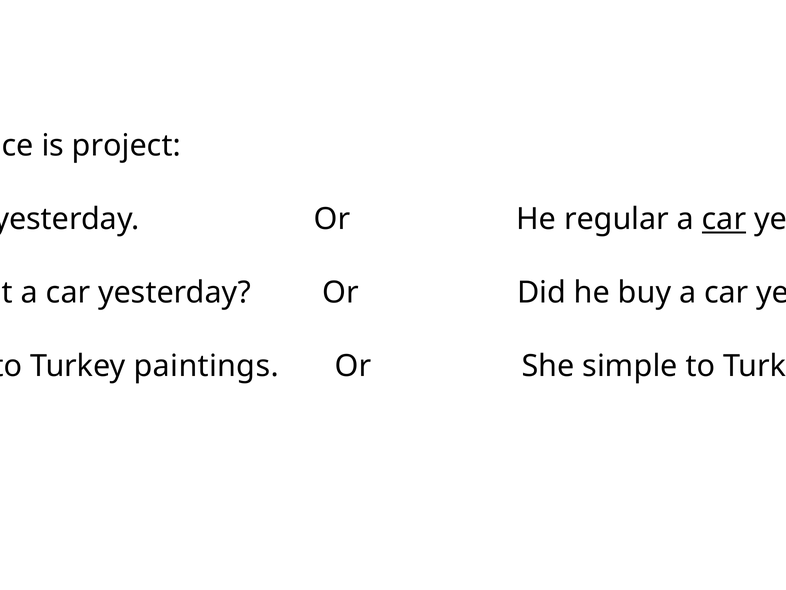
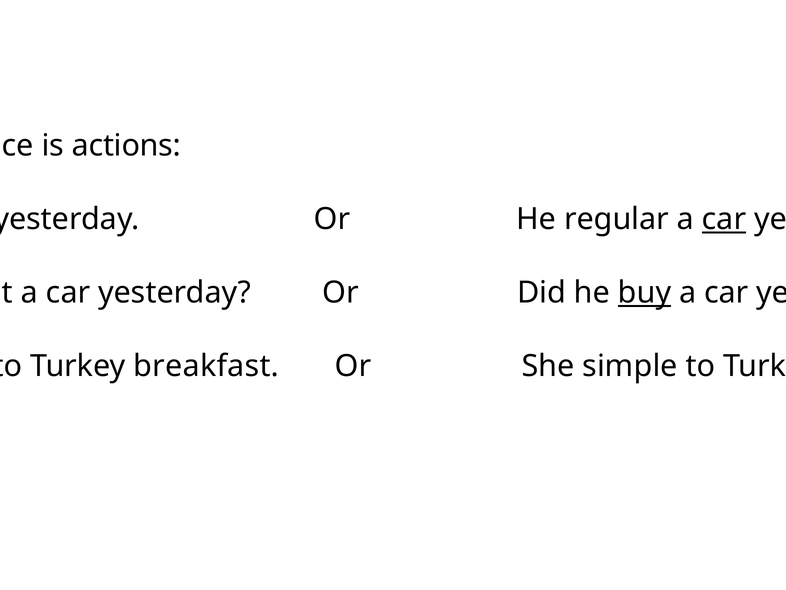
project: project -> actions (126, 146)
buy underline: none -> present (644, 293)
paintings: paintings -> breakfast (206, 366)
